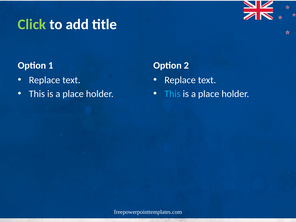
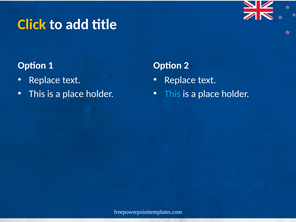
Click colour: light green -> yellow (32, 24)
